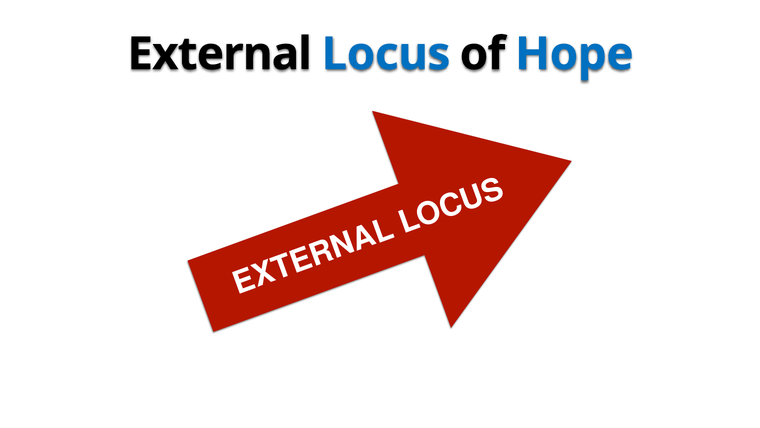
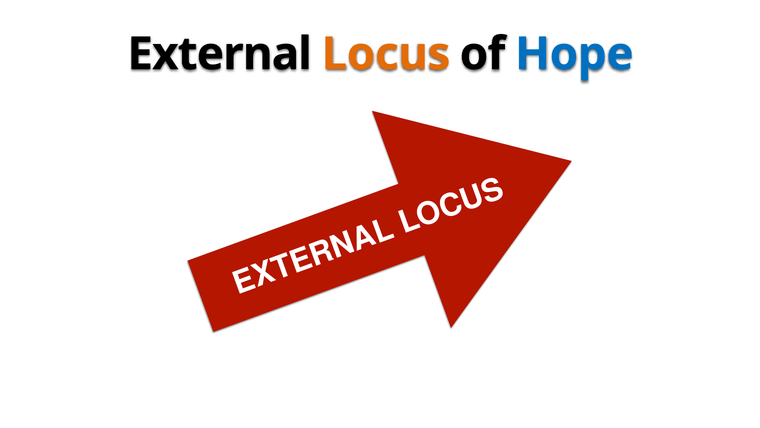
Locus colour: blue -> orange (386, 54)
